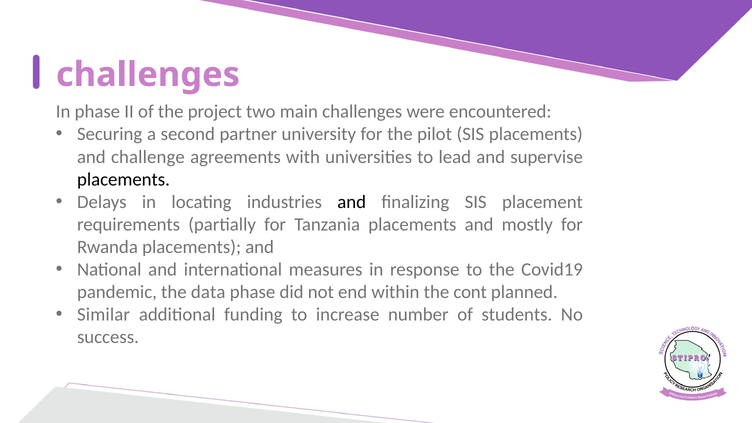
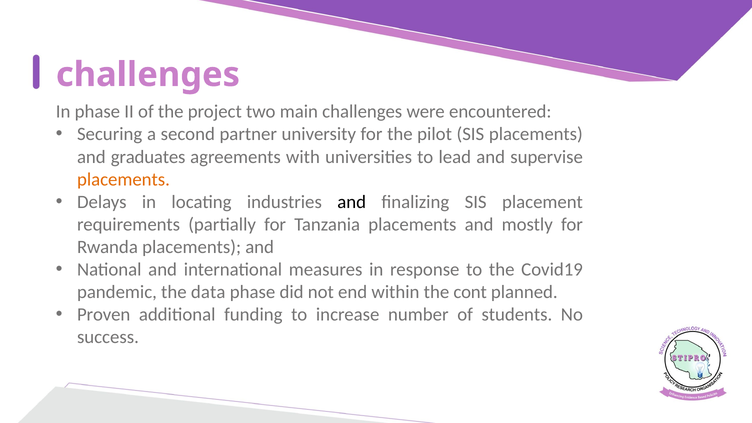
challenge: challenge -> graduates (148, 157)
placements colour: black -> orange (123, 179)
Similar: Similar -> Proven (104, 315)
